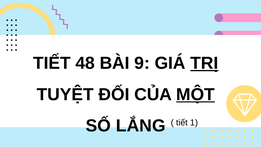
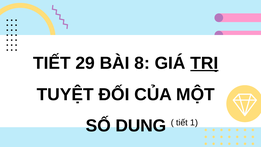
48: 48 -> 29 (85, 63)
9: 9 -> 8 (142, 63)
MỘT underline: present -> none (195, 94)
LẮNG: LẮNG -> DUNG (141, 126)
